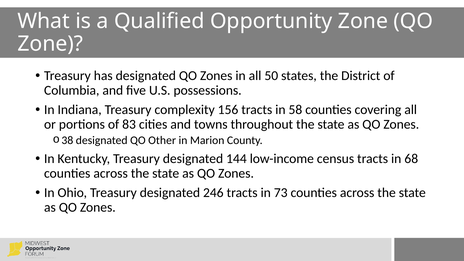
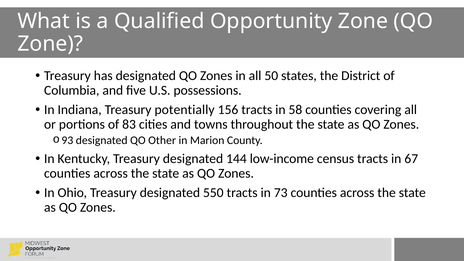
complexity: complexity -> potentially (185, 110)
38: 38 -> 93 (67, 140)
68: 68 -> 67 (411, 159)
246: 246 -> 550 (213, 193)
